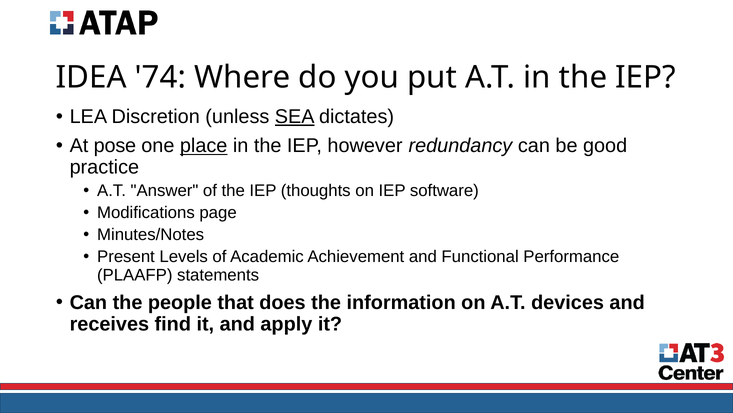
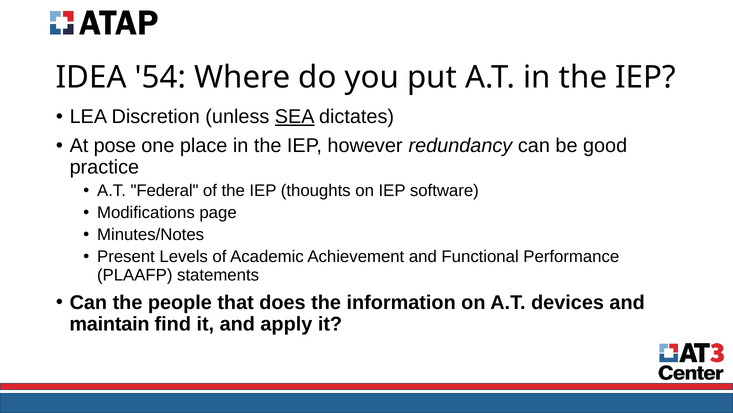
74: 74 -> 54 (160, 77)
place underline: present -> none (204, 146)
Answer: Answer -> Federal (165, 191)
receives: receives -> maintain (109, 323)
